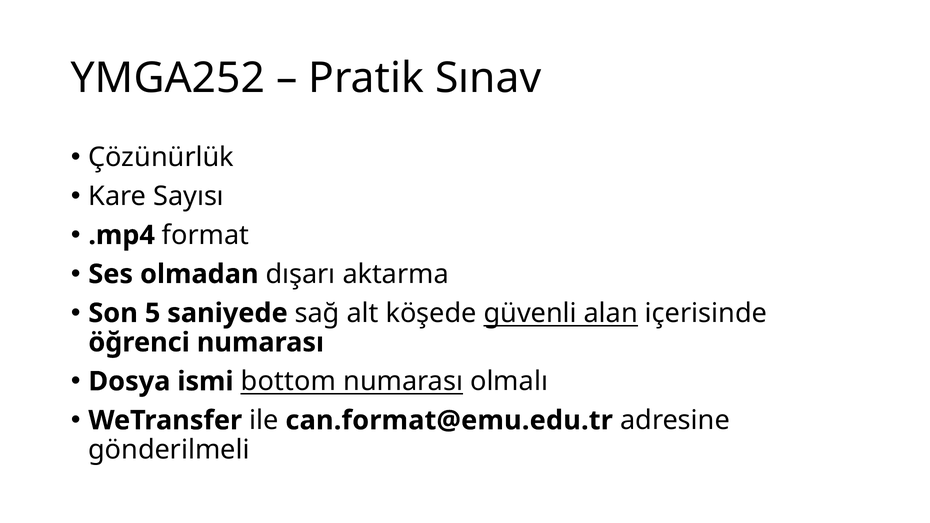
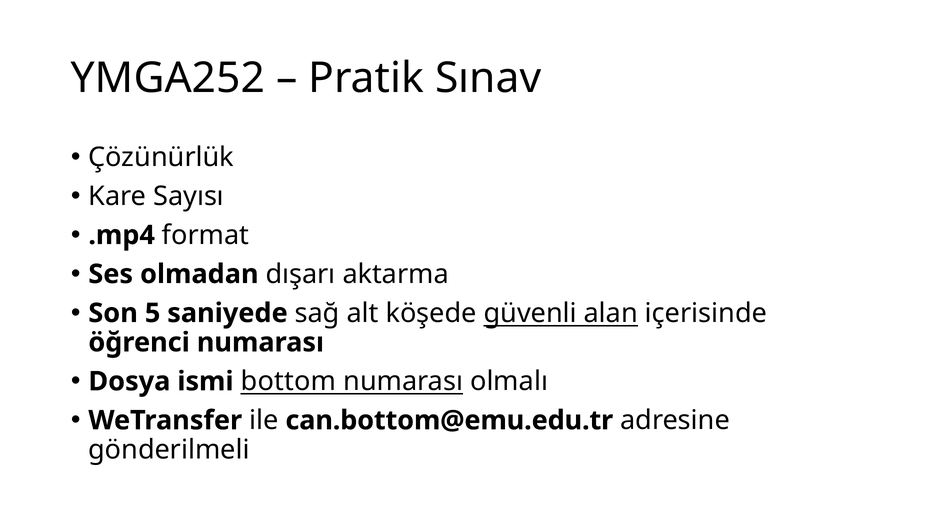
can.format@emu.edu.tr: can.format@emu.edu.tr -> can.bottom@emu.edu.tr (449, 420)
